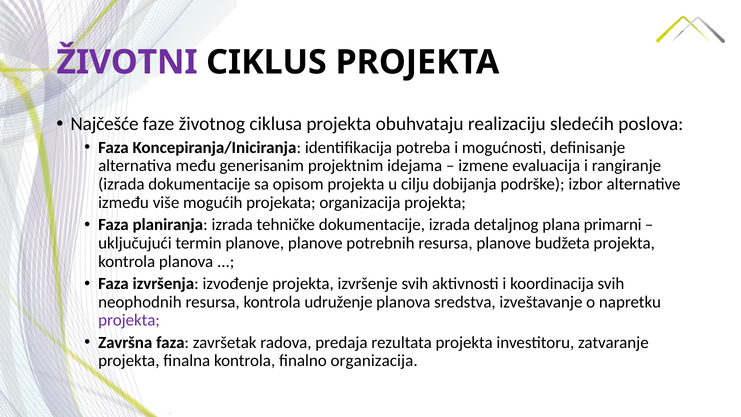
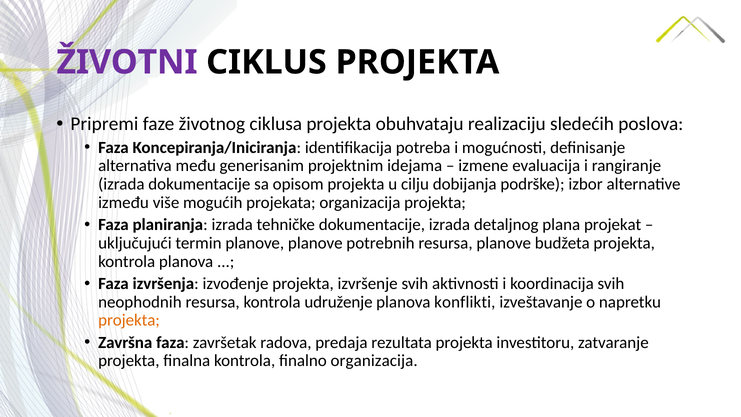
Najčešće: Najčešće -> Pripremi (104, 124)
primarni: primarni -> projekat (613, 225)
sredstva: sredstva -> konflikti (465, 302)
projekta colour: purple -> orange (129, 320)
